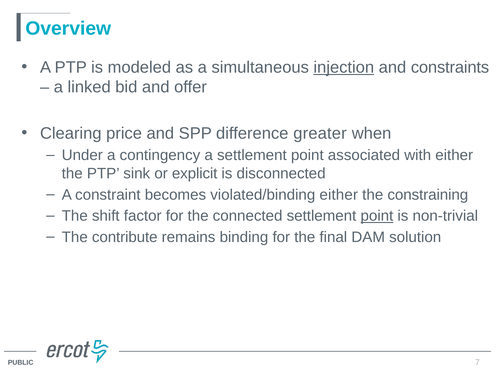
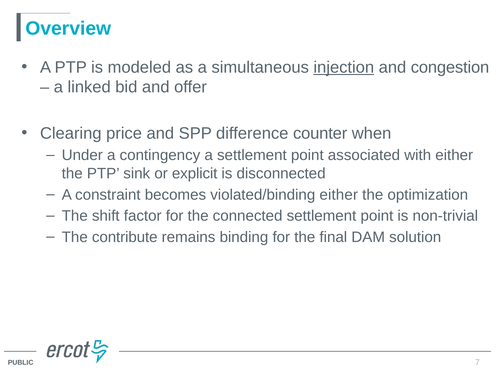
constraints: constraints -> congestion (450, 67)
greater: greater -> counter (320, 133)
constraining: constraining -> optimization (428, 195)
point underline: present -> none (377, 216)
